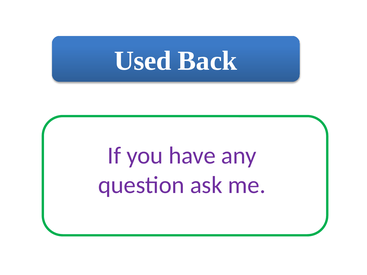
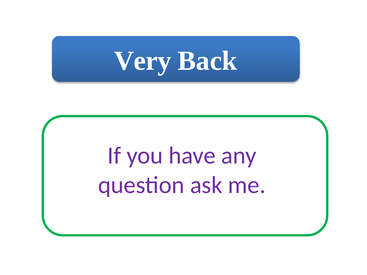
Used: Used -> Very (143, 61)
